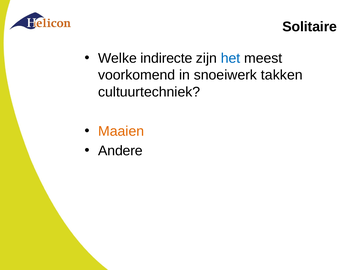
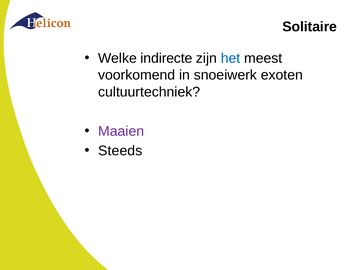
takken: takken -> exoten (282, 75)
Maaien colour: orange -> purple (121, 132)
Andere: Andere -> Steeds (120, 151)
